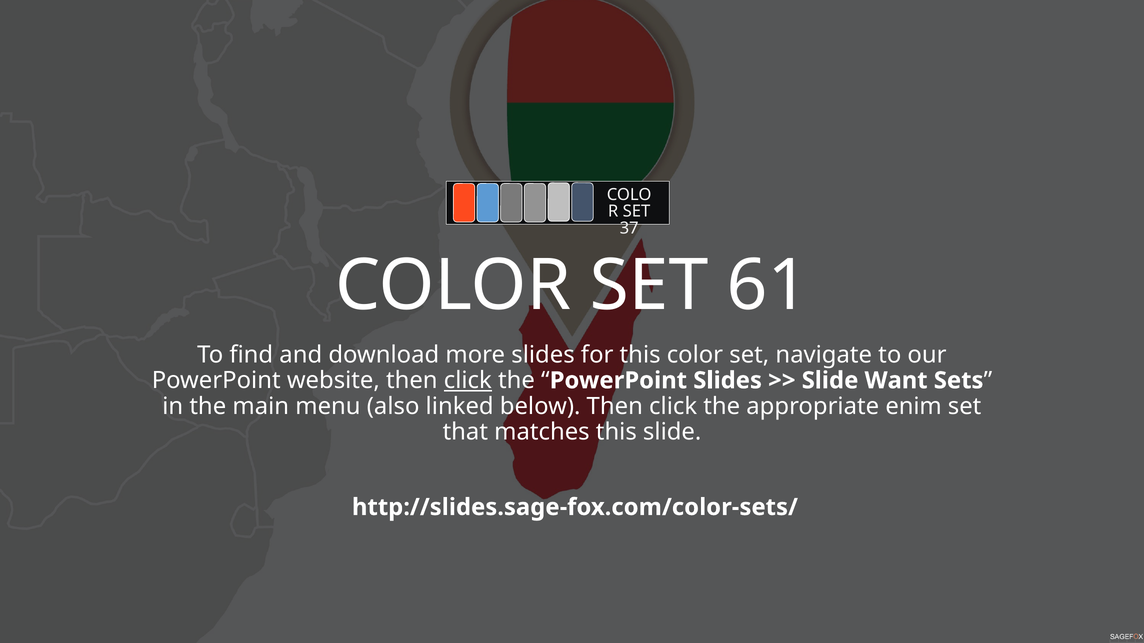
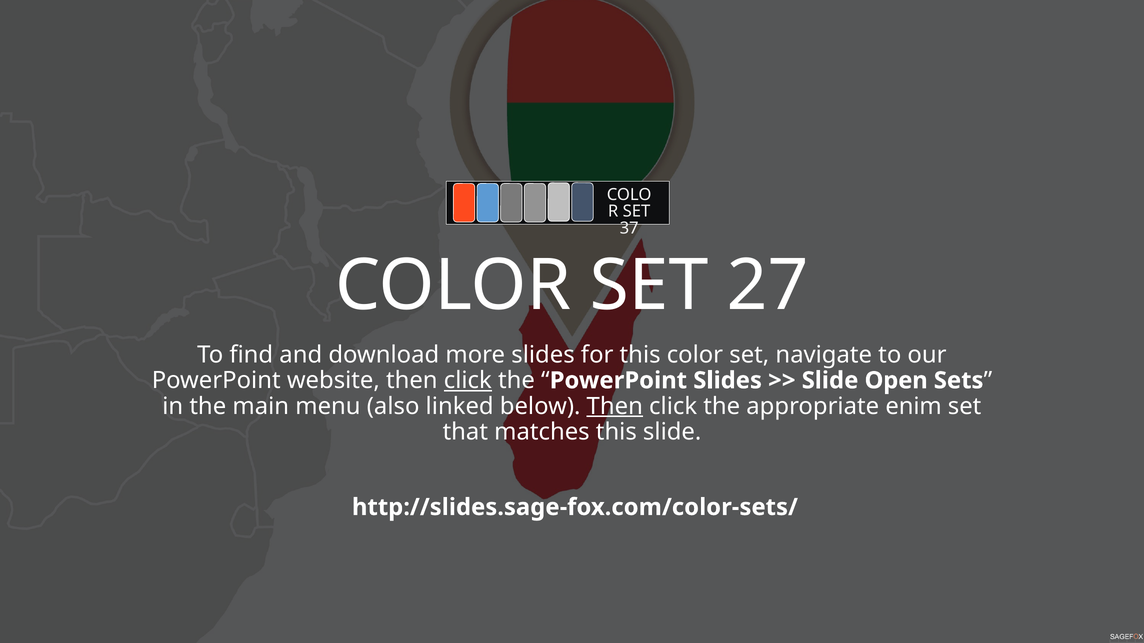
61: 61 -> 27 (768, 286)
Want: Want -> Open (896, 381)
Then underline: none -> present (615, 406)
